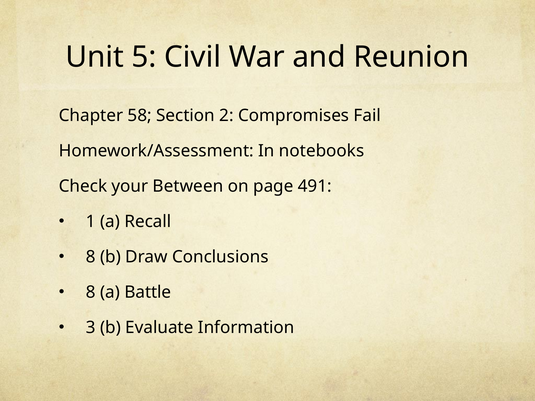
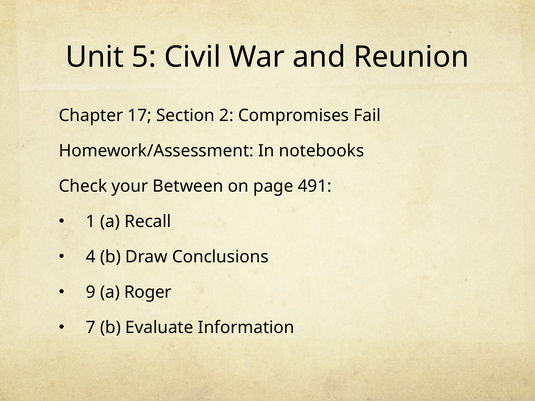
58: 58 -> 17 (140, 116)
8: 8 -> 4 (91, 257)
8: 8 -> 9 (91, 292)
Battle: Battle -> Roger (148, 292)
3: 3 -> 7 (91, 328)
